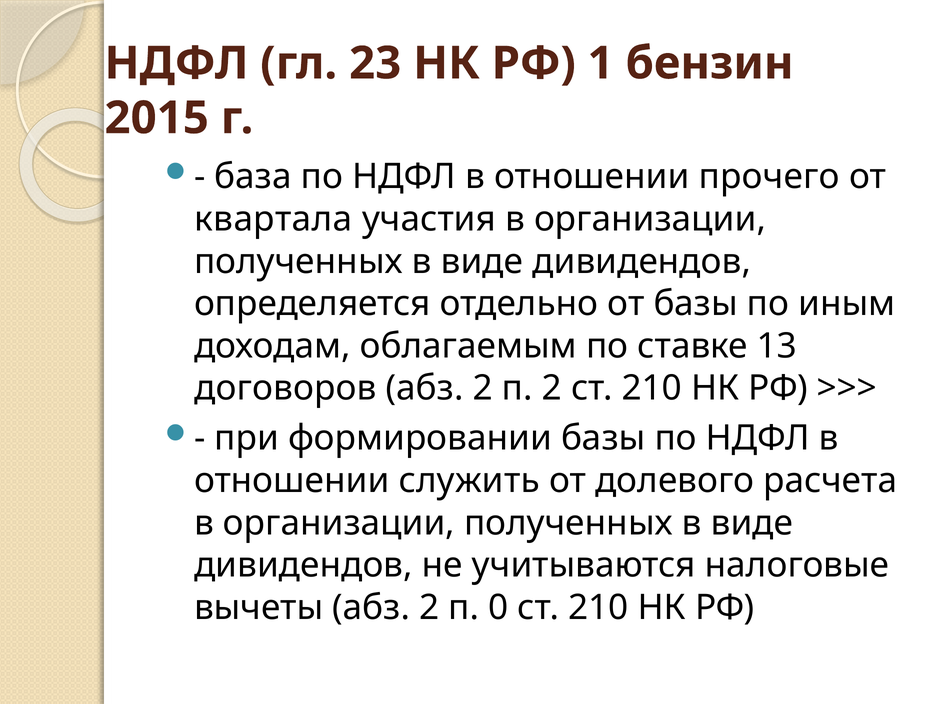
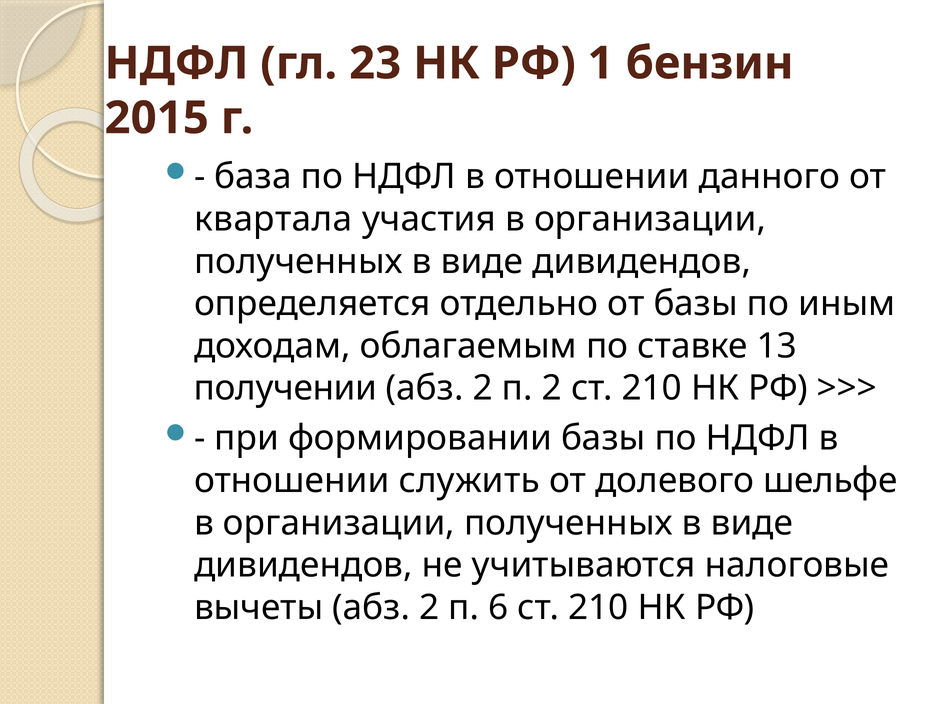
прочего: прочего -> данного (769, 177)
договоров: договоров -> получении (286, 388)
расчета: расчета -> шельфе (830, 480)
0: 0 -> 6 (498, 607)
